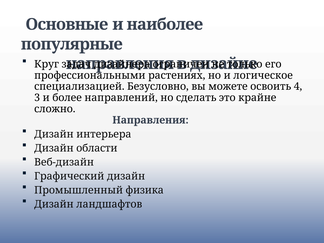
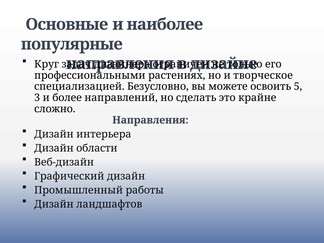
логическое: логическое -> творческое (263, 75)
4: 4 -> 5 (298, 87)
физика: физика -> работы (145, 190)
